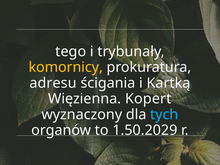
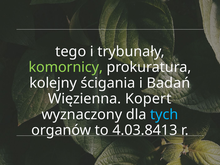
komornicy colour: yellow -> light green (66, 67)
adresu: adresu -> kolejny (53, 83)
Kartką: Kartką -> Badań (168, 83)
1.50.2029: 1.50.2029 -> 4.03.8413 (145, 130)
